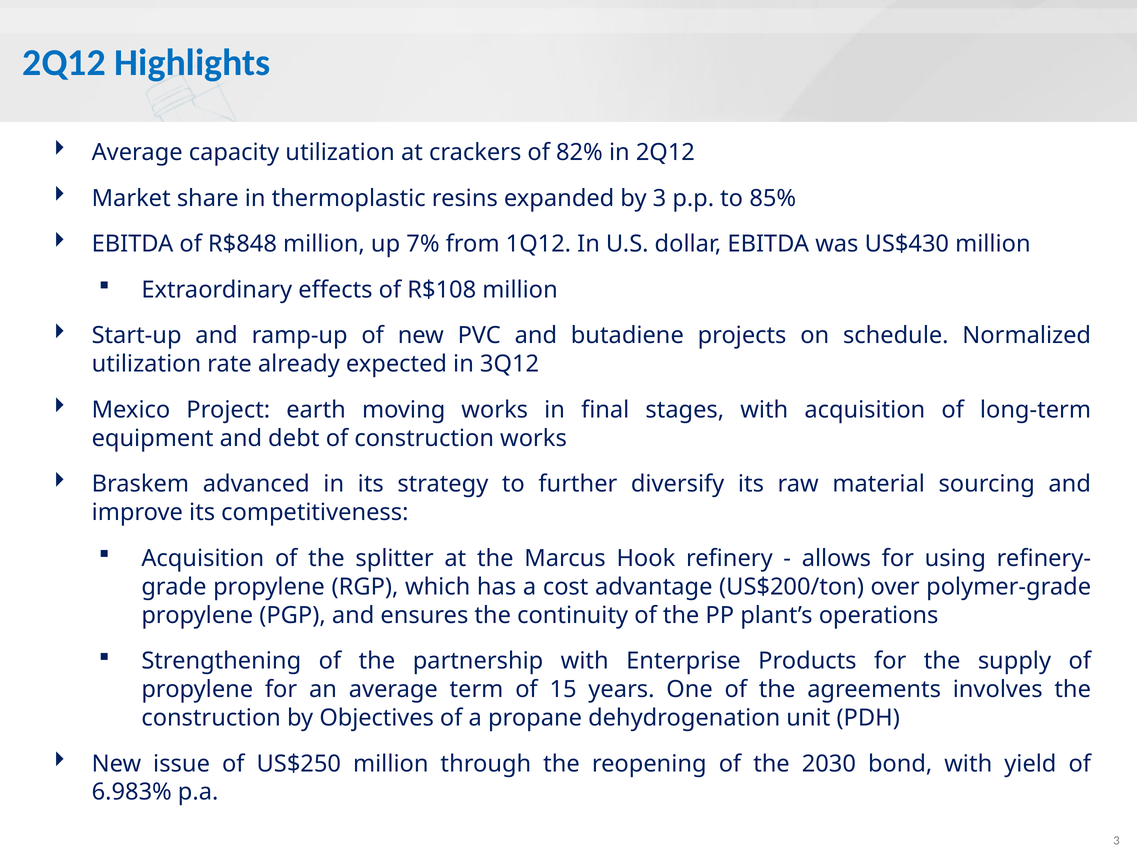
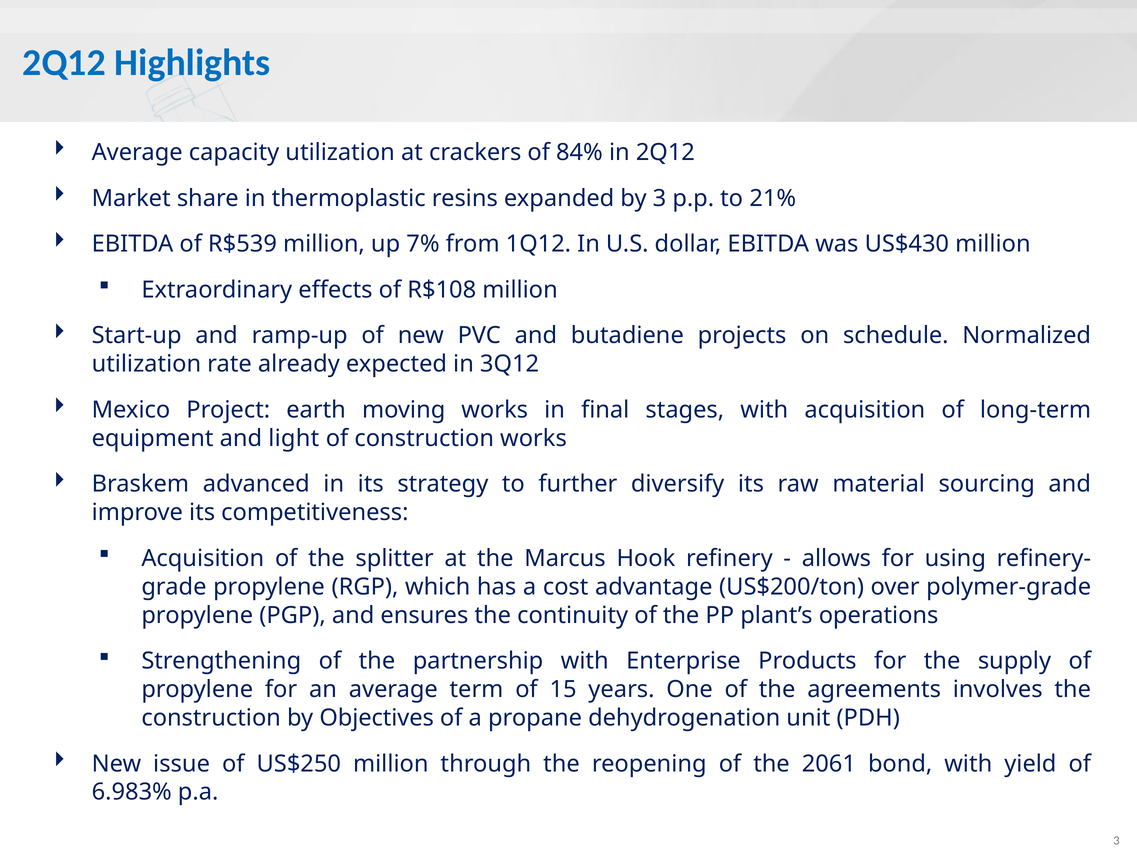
82%: 82% -> 84% (579, 152)
85%: 85% -> 21% (773, 198)
R$848: R$848 -> R$539 (242, 244)
debt: debt -> light (294, 438)
2030: 2030 -> 2061 (829, 763)
